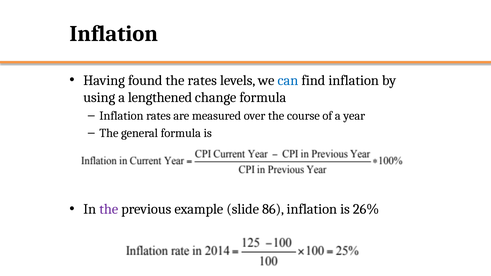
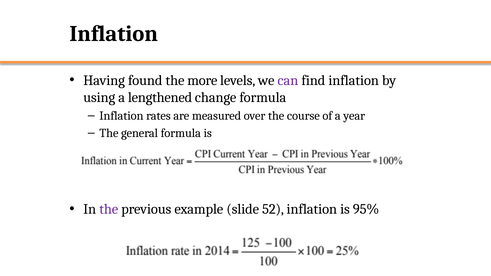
the rates: rates -> more (202, 80)
can colour: blue -> purple (288, 80)
86: 86 -> 52 (273, 209)
26%: 26% -> 95% (366, 209)
